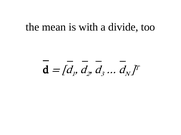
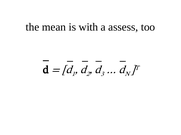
divide: divide -> assess (123, 27)
